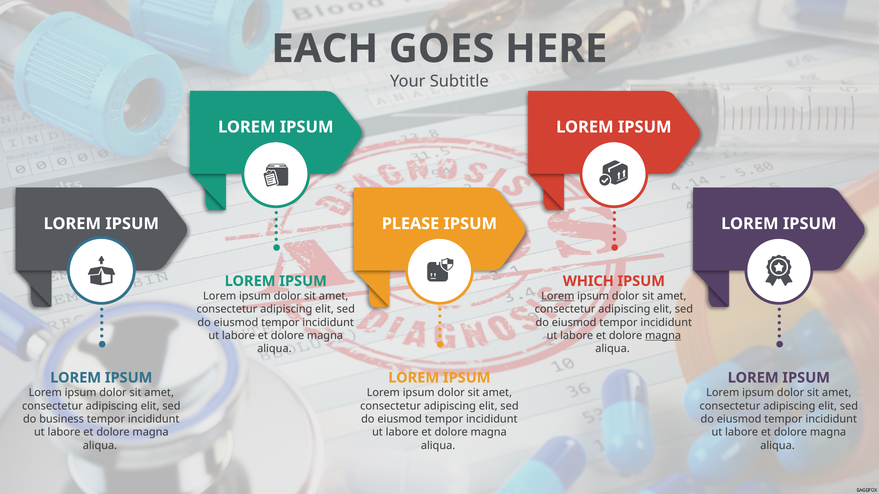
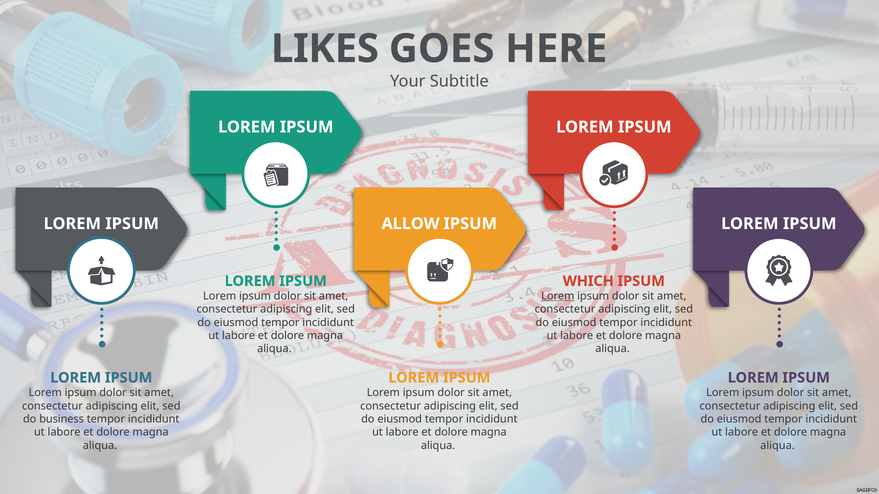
EACH: EACH -> LIKES (325, 49)
PLEASE: PLEASE -> ALLOW (411, 224)
magna underline: present -> none (663, 336)
